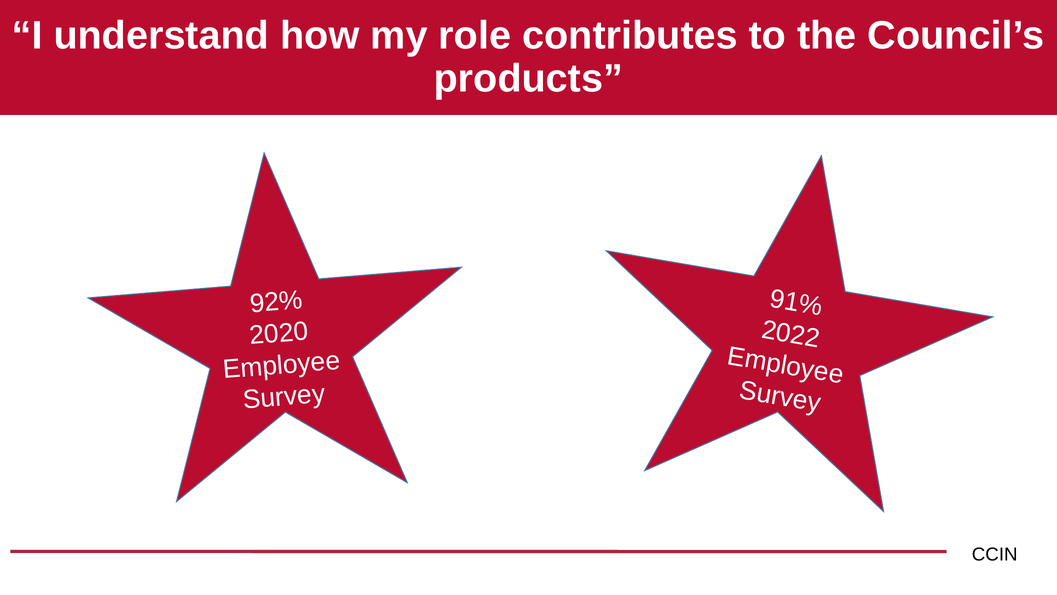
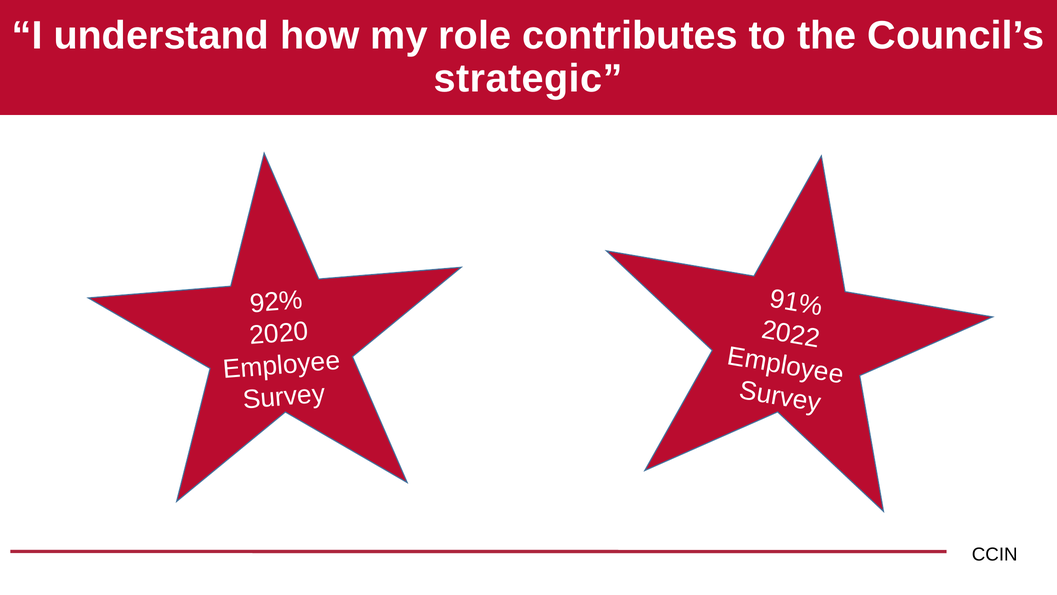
products: products -> strategic (528, 79)
